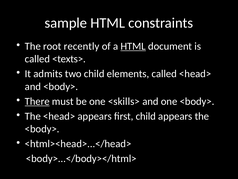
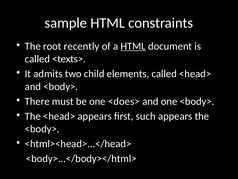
There underline: present -> none (37, 101)
<skills>: <skills> -> <does> (124, 101)
first child: child -> such (146, 116)
